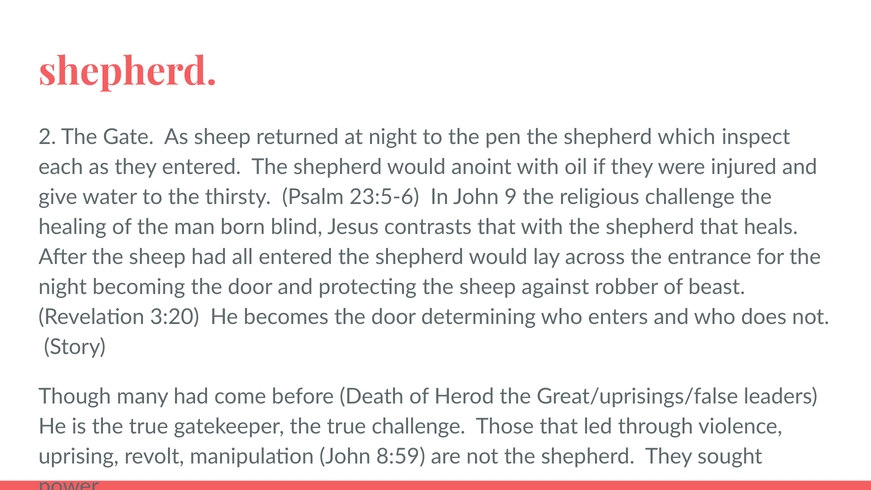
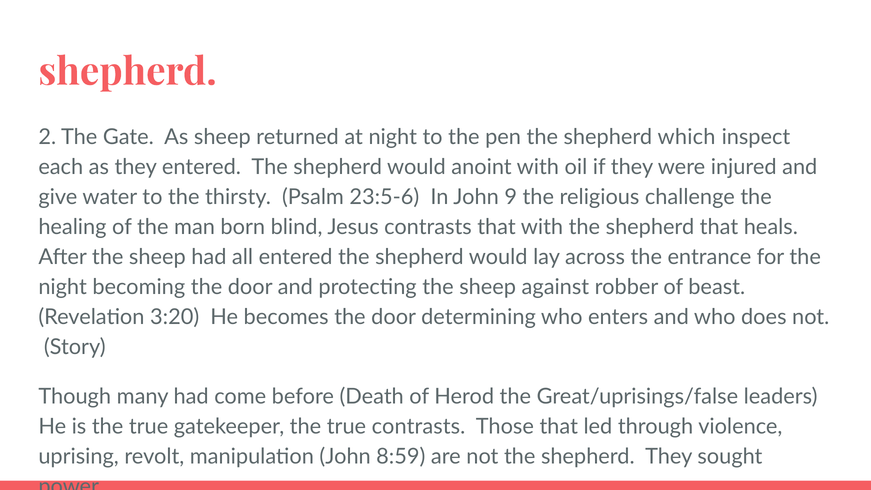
true challenge: challenge -> contrasts (418, 427)
